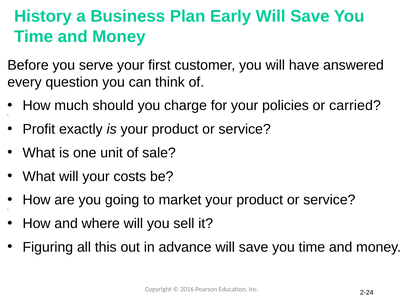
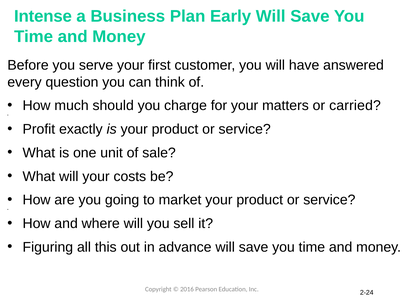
History: History -> Intense (43, 16)
policies: policies -> matters (285, 106)
